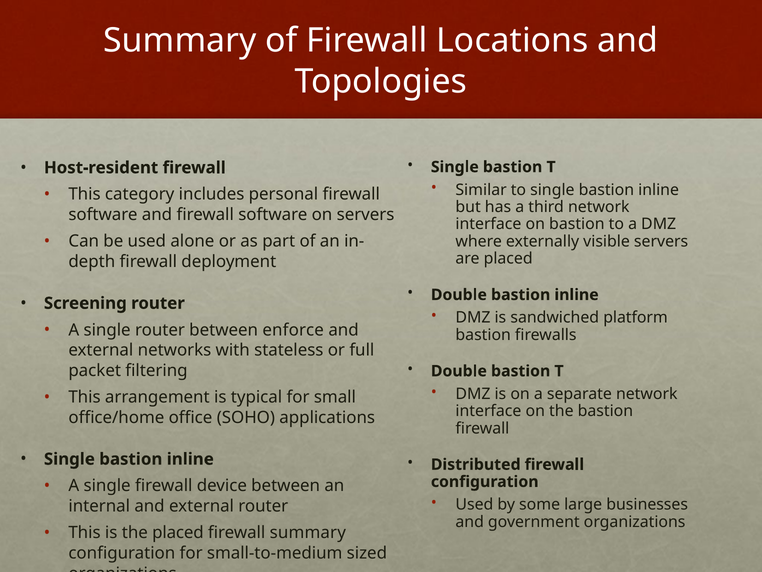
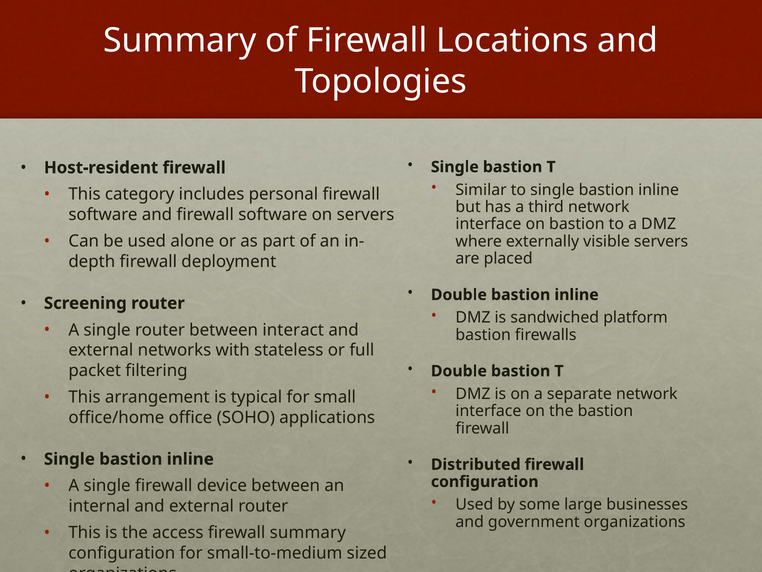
enforce: enforce -> interact (293, 330)
the placed: placed -> access (178, 532)
